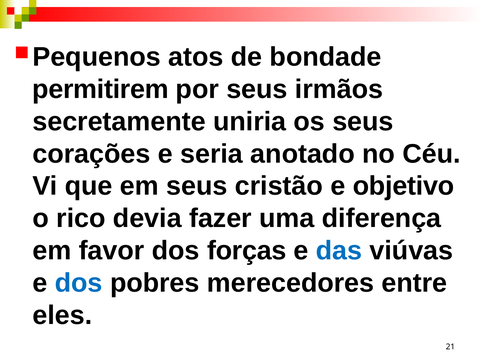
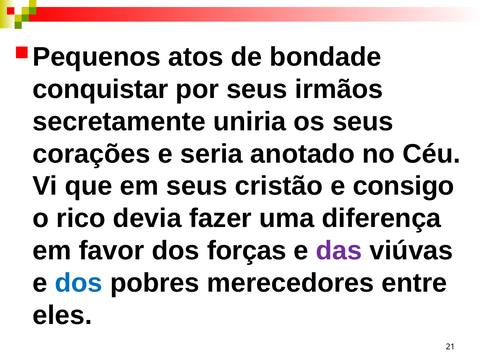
permitirem: permitirem -> conquistar (100, 89)
objetivo: objetivo -> consigo (404, 186)
das colour: blue -> purple (339, 251)
